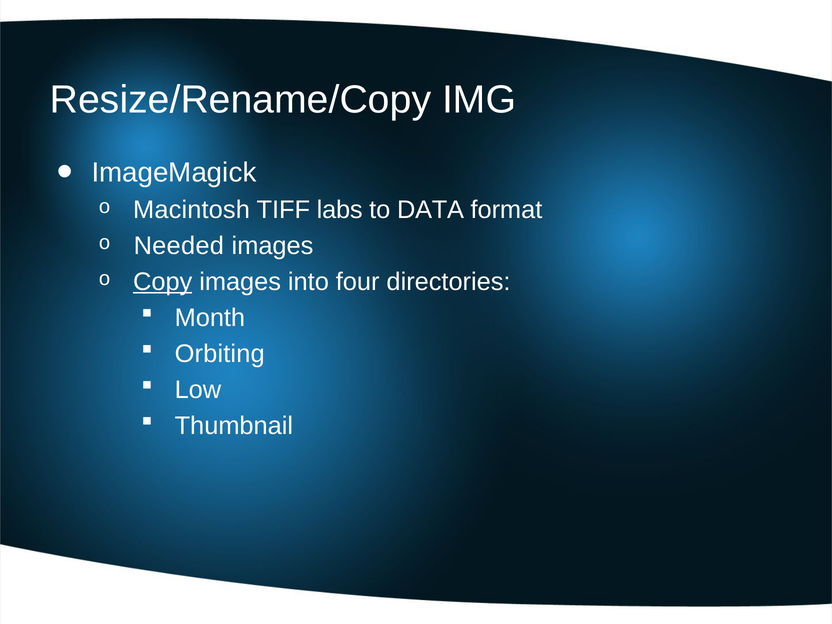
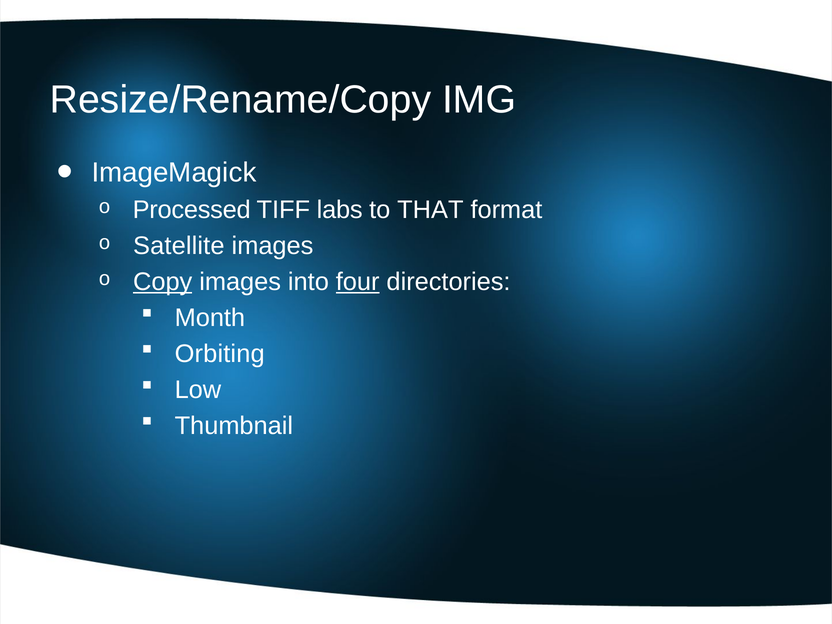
Macintosh: Macintosh -> Processed (192, 210)
DATA: DATA -> THAT (430, 210)
Needed: Needed -> Satellite (179, 246)
four underline: none -> present (358, 282)
